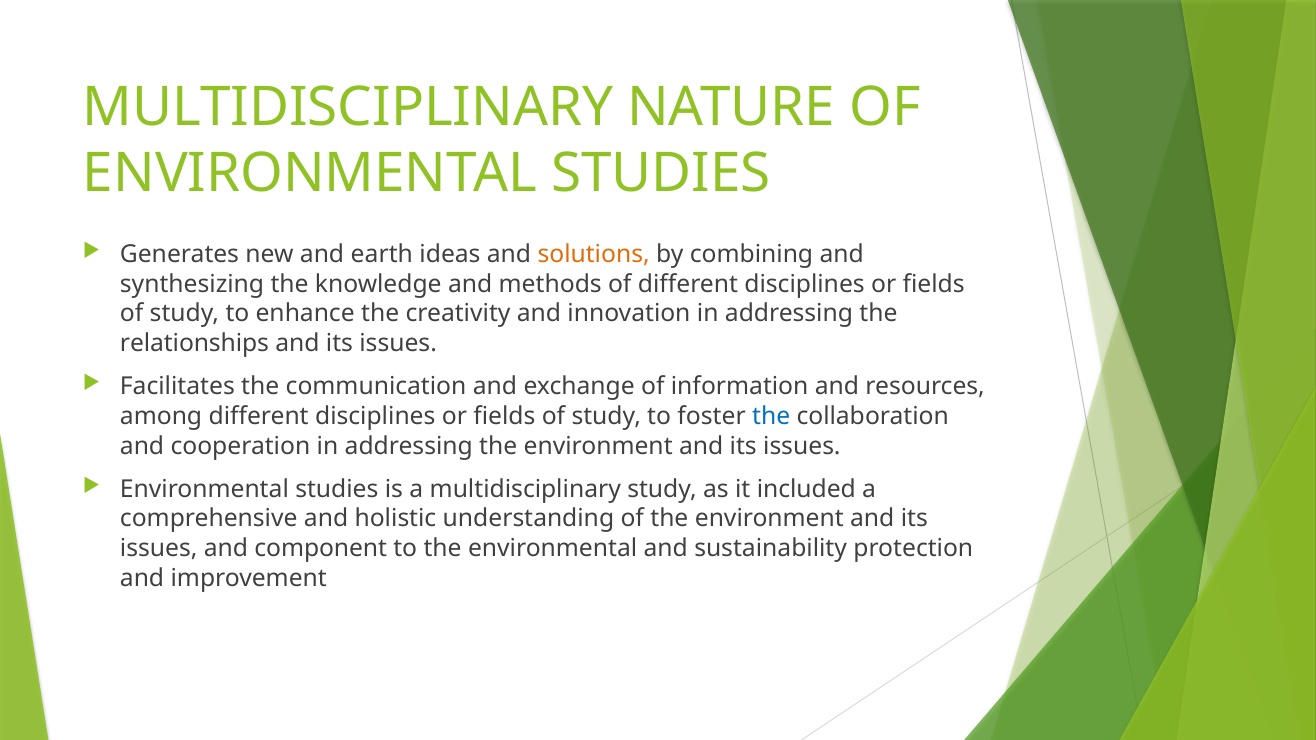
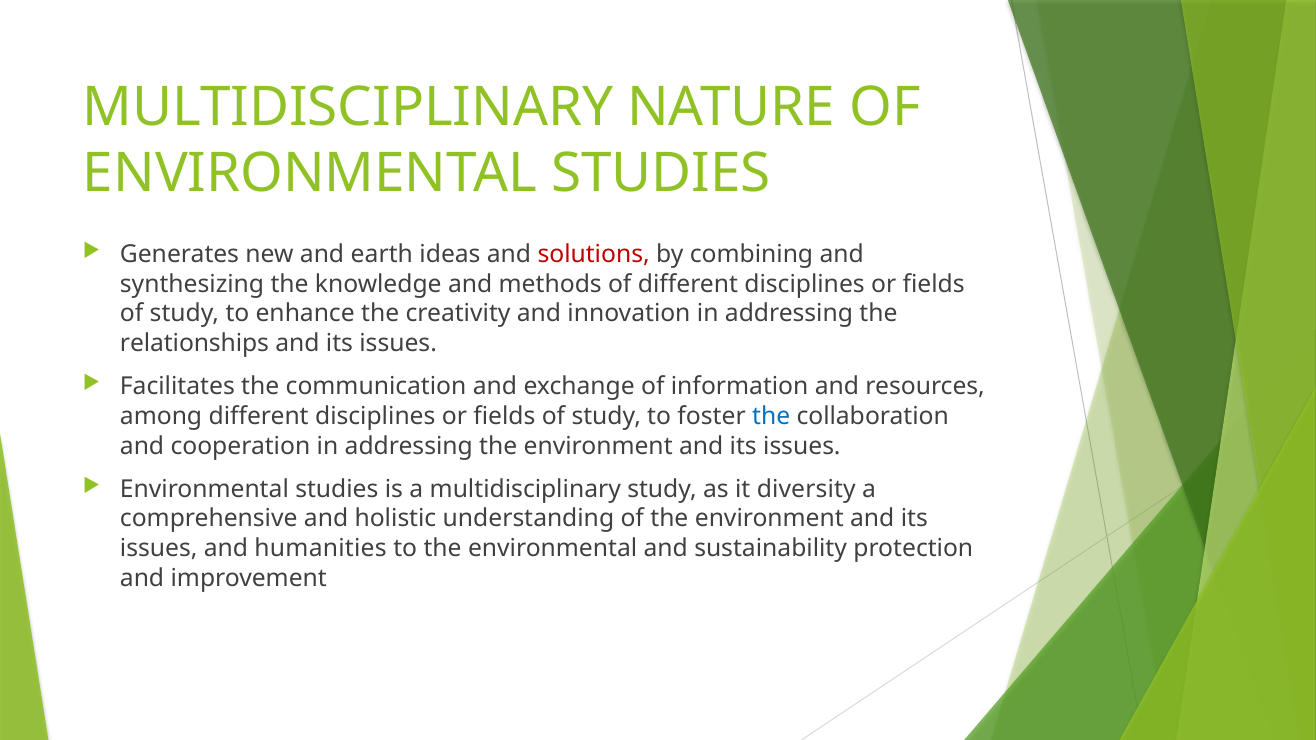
solutions colour: orange -> red (594, 255)
included: included -> diversity (806, 489)
component: component -> humanities (321, 549)
